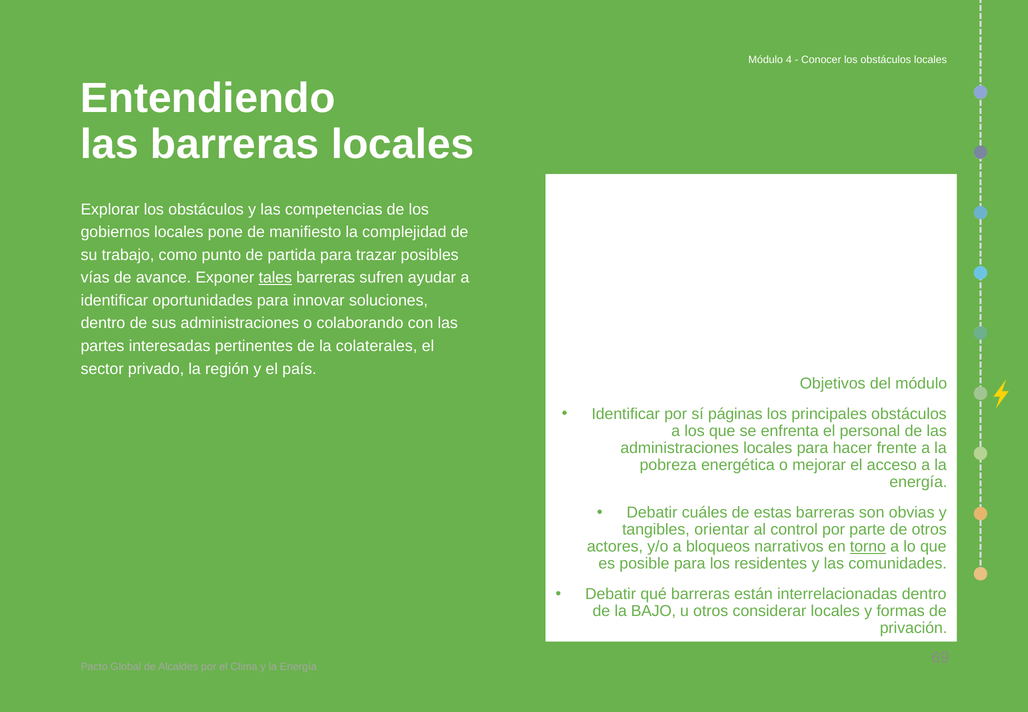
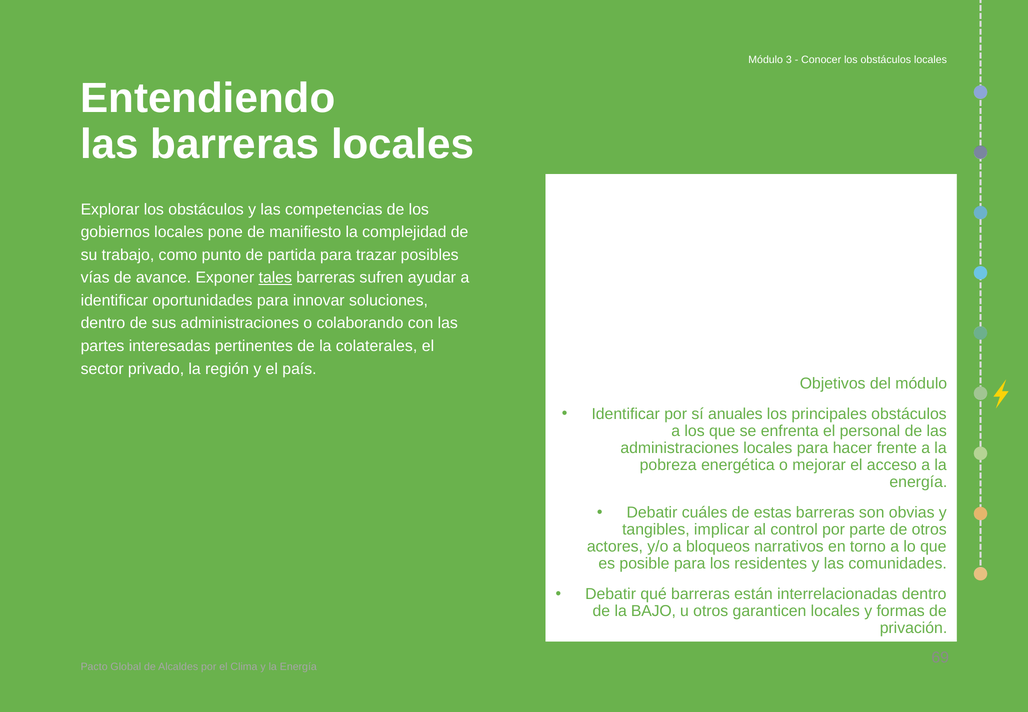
4: 4 -> 3 (789, 60)
páginas: páginas -> anuales (735, 414)
orientar: orientar -> implicar (722, 529)
torno underline: present -> none (868, 546)
considerar: considerar -> garanticen (769, 611)
